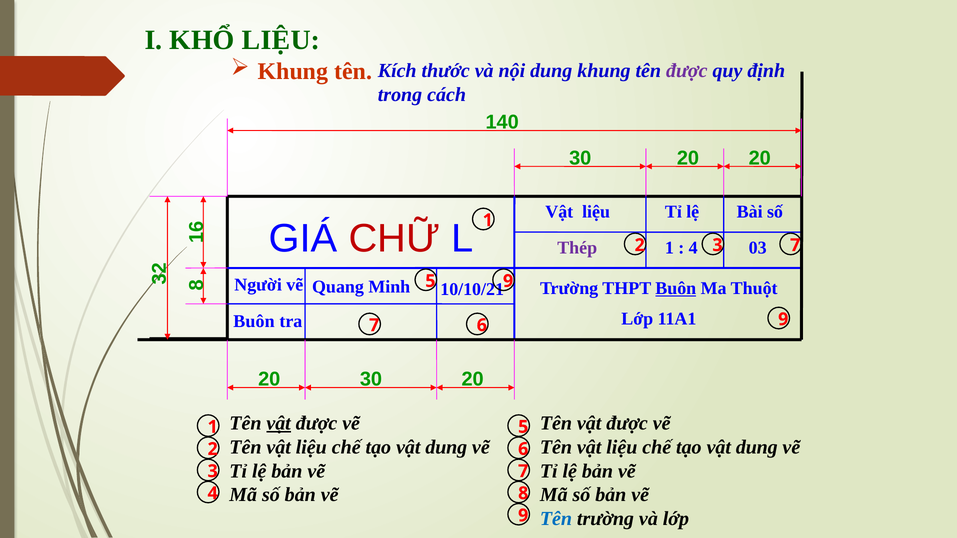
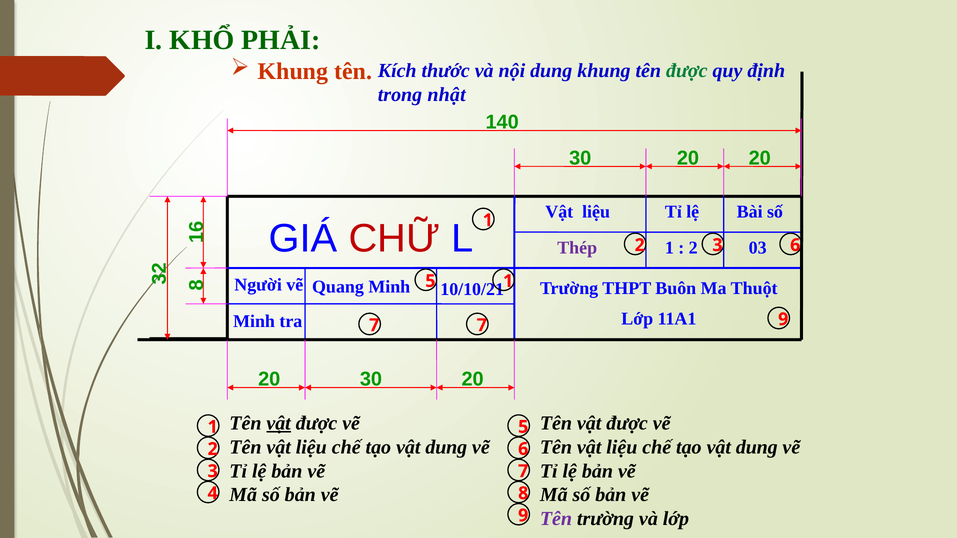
KHỔ LIỆU: LIỆU -> PHẢI (281, 40)
được colour: purple -> green (687, 71)
cách: cách -> nhật (447, 95)
4: 4 -> 2 (693, 248)
3 7: 7 -> 6 (795, 245)
5 9: 9 -> 1 (508, 281)
Buôn underline: present -> none (676, 288)
Buôn: Buôn -> Minh (254, 321)
7 6: 6 -> 7 (482, 325)
Tên colour: blue -> purple (556, 519)
